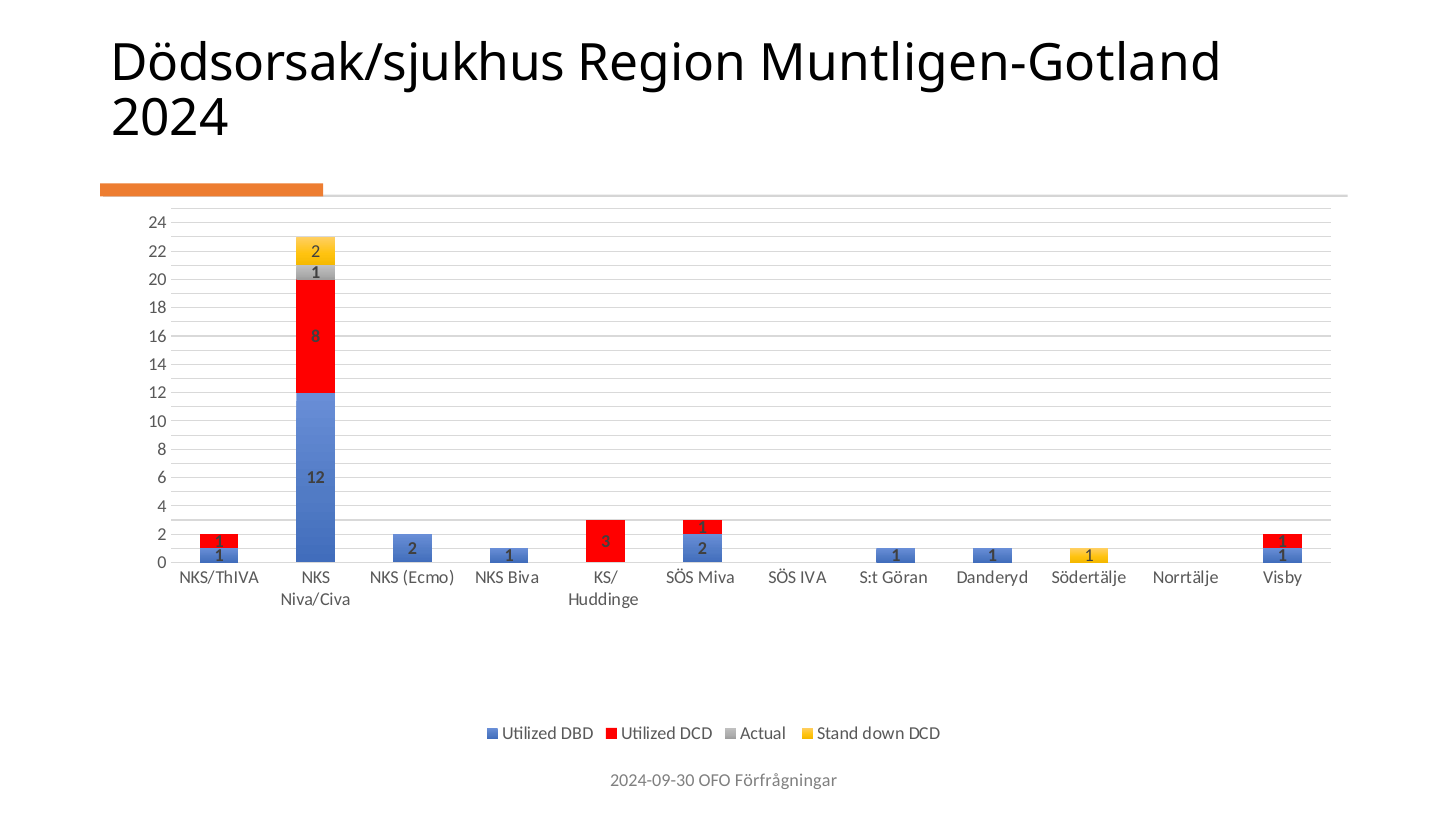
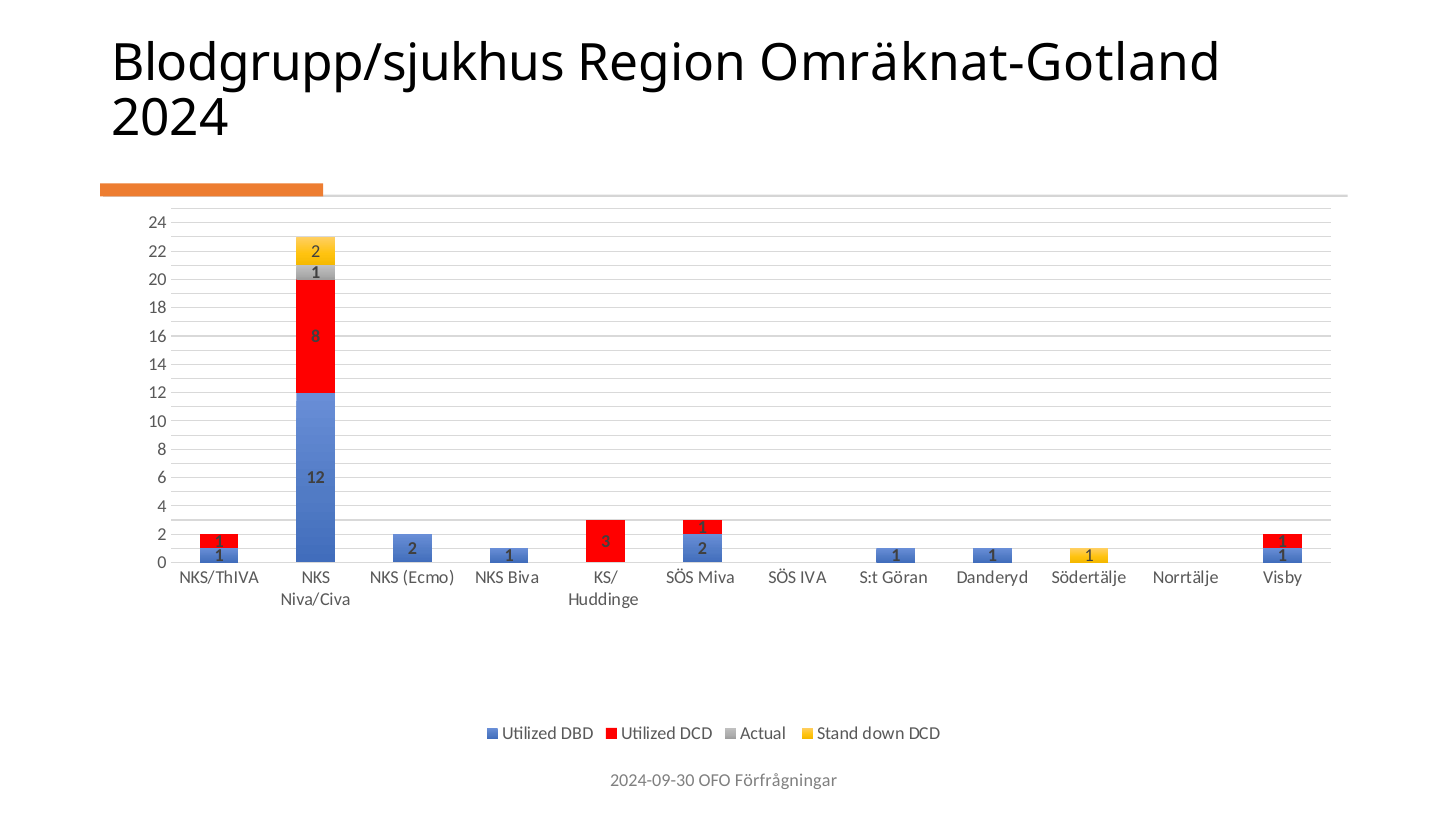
Dödsorsak/sjukhus: Dödsorsak/sjukhus -> Blodgrupp/sjukhus (338, 63)
Muntligen-Gotland: Muntligen-Gotland -> Omräknat-Gotland (991, 63)
